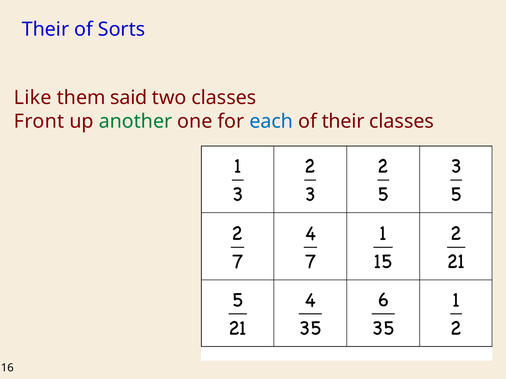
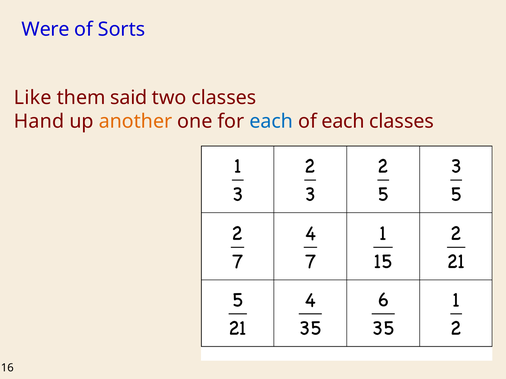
Their: Their -> Were (46, 29)
Front: Front -> Hand (39, 121)
another colour: green -> orange (135, 121)
of their: their -> each (343, 121)
